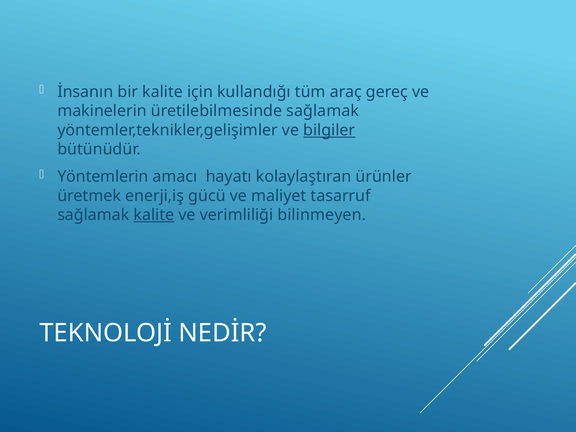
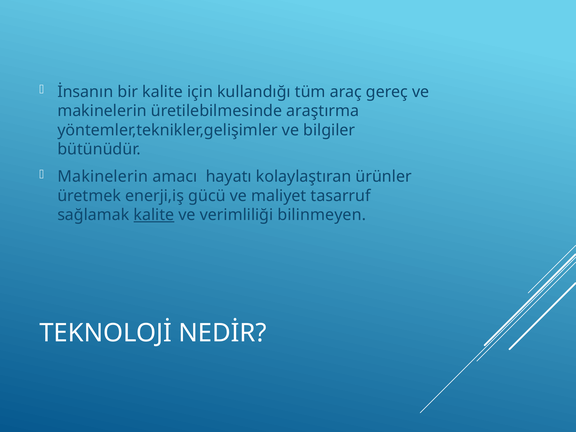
üretilebilmesinde sağlamak: sağlamak -> araştırma (323, 111)
bilgiler underline: present -> none (329, 130)
Yöntemlerin: Yöntemlerin -> Makinelerin (103, 177)
